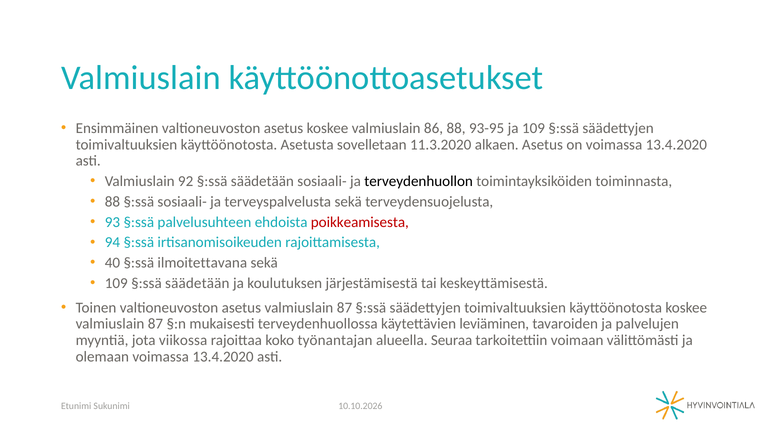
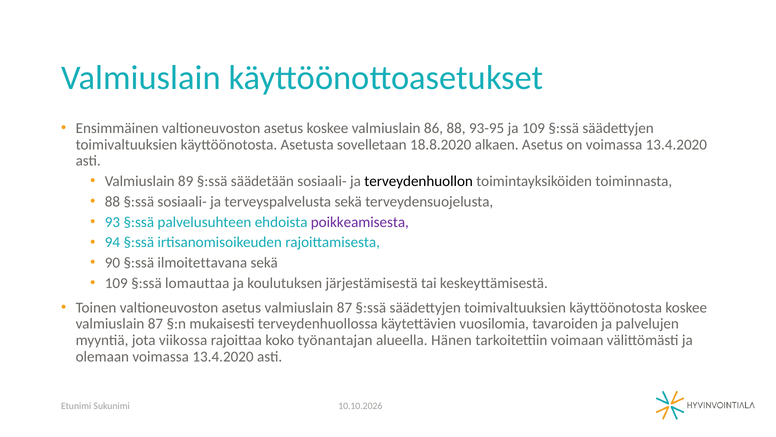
11.3.2020: 11.3.2020 -> 18.8.2020 (441, 144)
92: 92 -> 89 (186, 181)
poikkeamisesta colour: red -> purple (360, 222)
40: 40 -> 90 (112, 262)
109 §:ssä säädetään: säädetään -> lomauttaa (197, 283)
leviäminen: leviäminen -> vuosilomia (494, 324)
Seuraa: Seuraa -> Hänen (451, 340)
